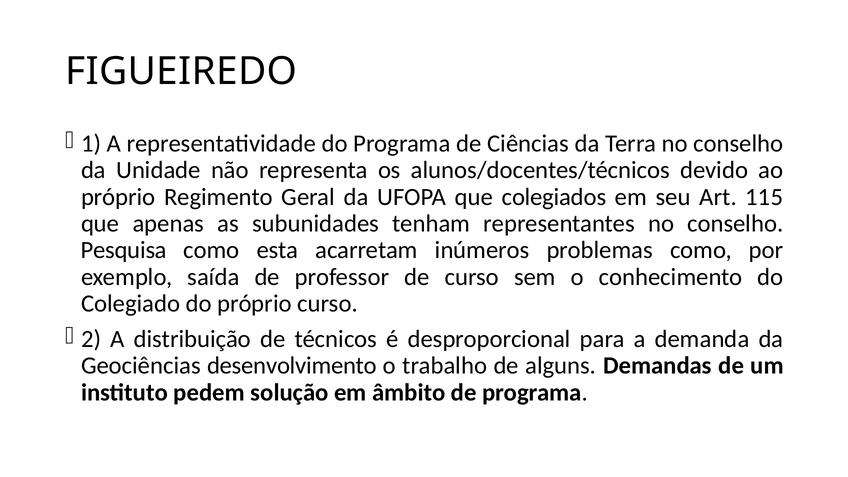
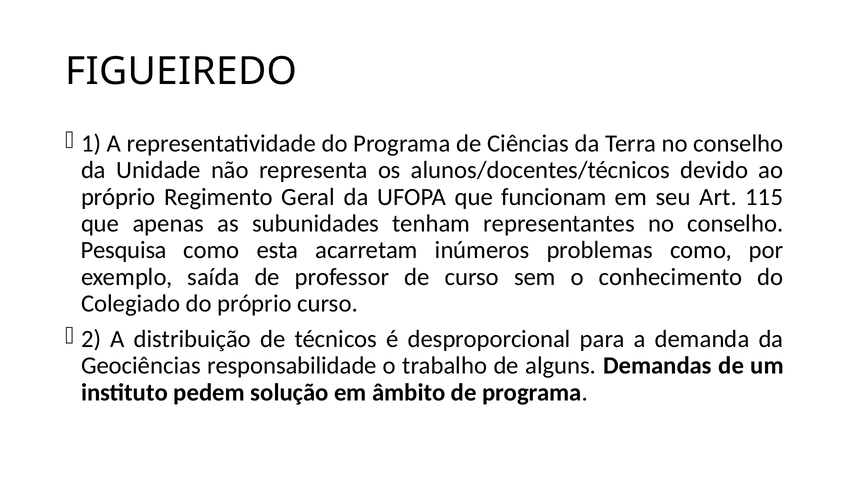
colegiados: colegiados -> funcionam (554, 197)
desenvolvimento: desenvolvimento -> responsabilidade (292, 366)
